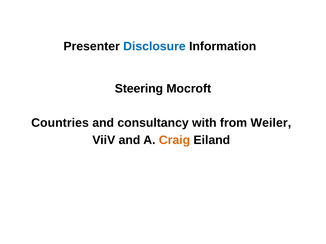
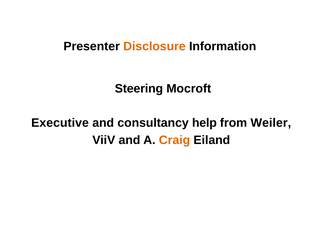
Disclosure colour: blue -> orange (154, 46)
Countries: Countries -> Executive (60, 123)
with: with -> help (204, 123)
